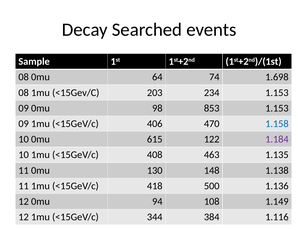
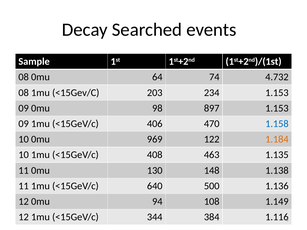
1.698: 1.698 -> 4.732 (277, 77)
853: 853 -> 897 (212, 108)
615: 615 -> 969 (155, 139)
1.184 colour: purple -> orange (277, 139)
418: 418 -> 640 (155, 186)
